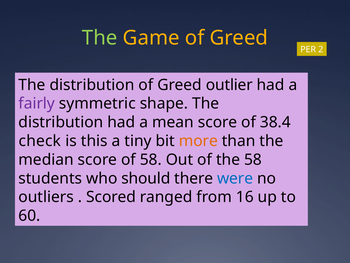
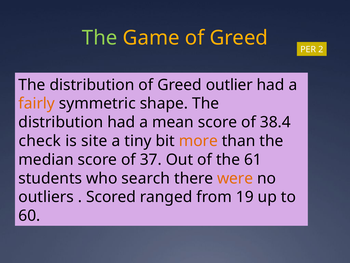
fairly colour: purple -> orange (37, 103)
this: this -> site (94, 141)
of 58: 58 -> 37 (151, 159)
the 58: 58 -> 61 (253, 159)
should: should -> search (146, 178)
were colour: blue -> orange (235, 178)
16: 16 -> 19 (245, 197)
